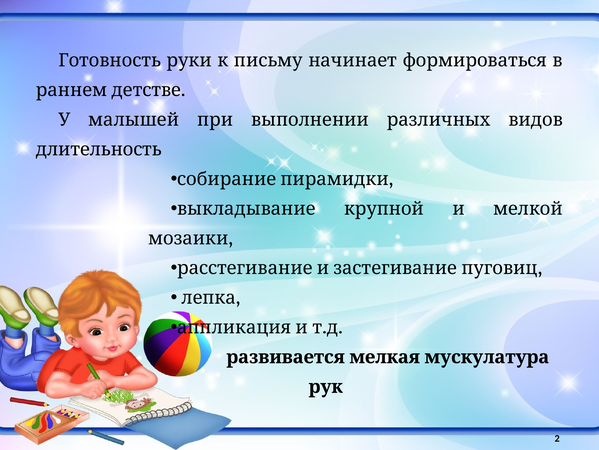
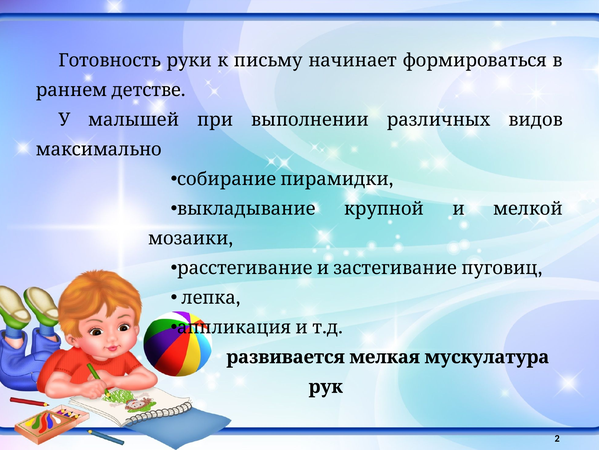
длительность: длительность -> максимально (99, 149)
